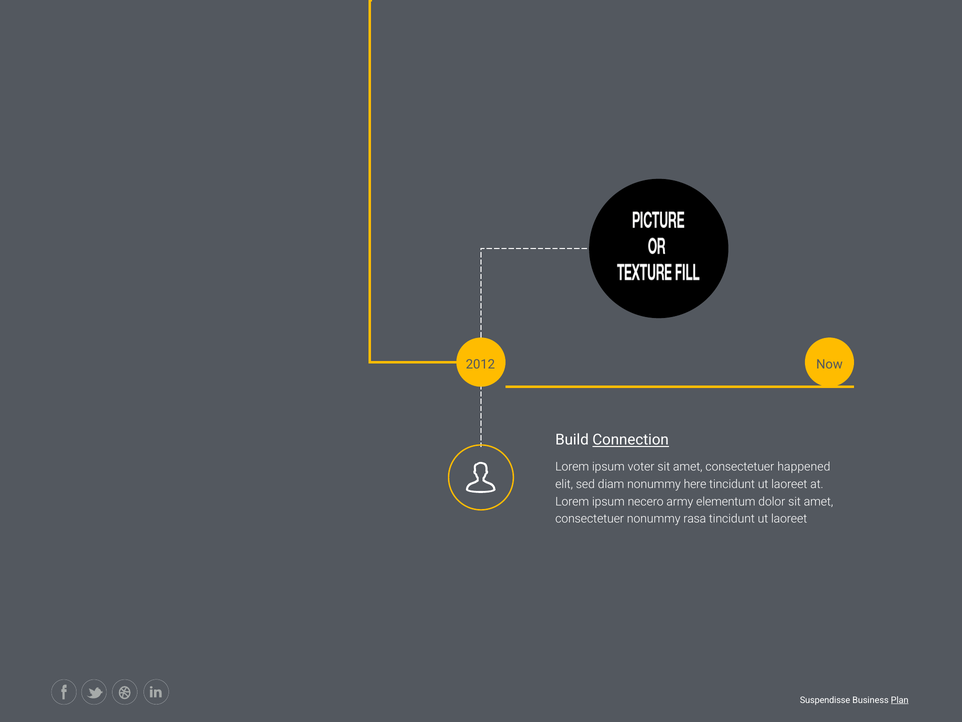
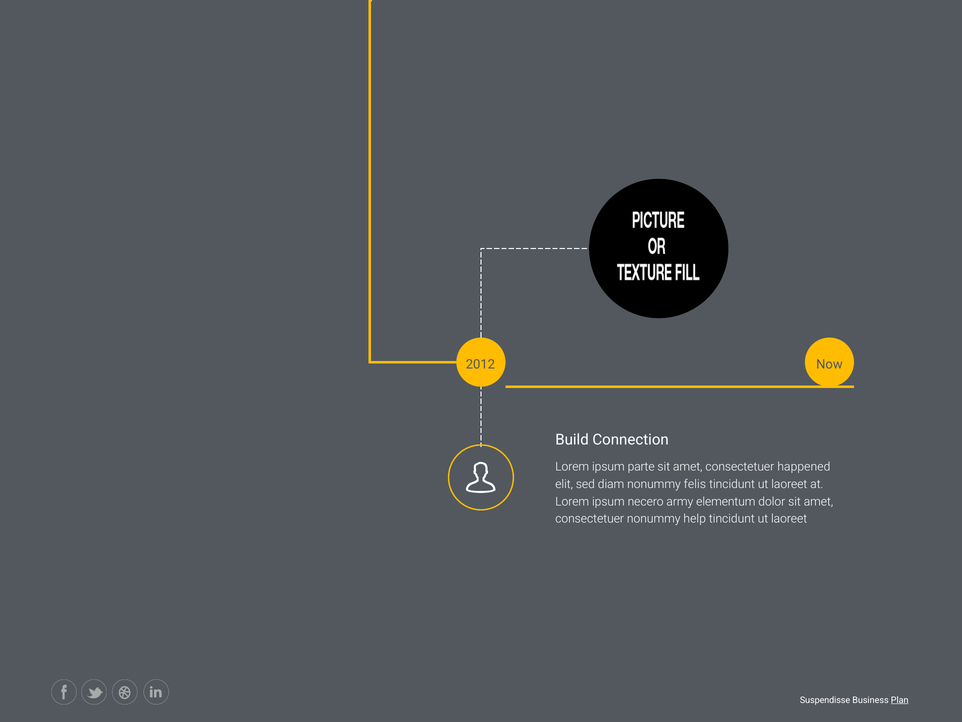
Connection underline: present -> none (631, 440)
voter: voter -> parte (641, 467)
here: here -> felis (695, 484)
rasa: rasa -> help (695, 519)
